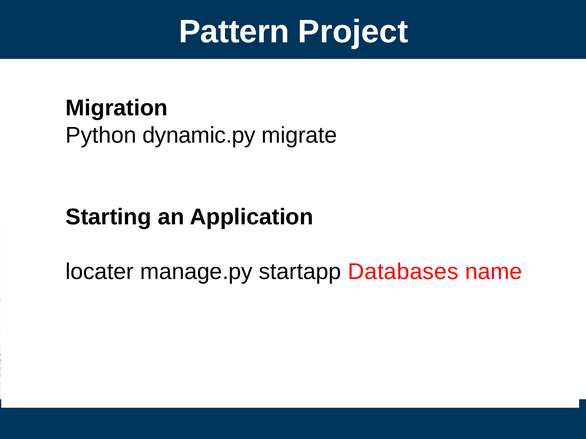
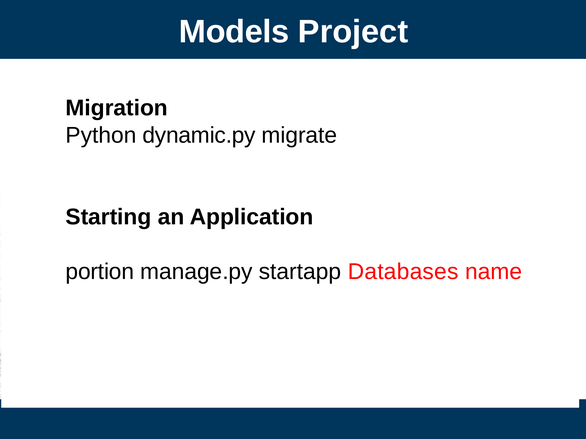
Pattern: Pattern -> Models (234, 32)
locater: locater -> portion (100, 272)
